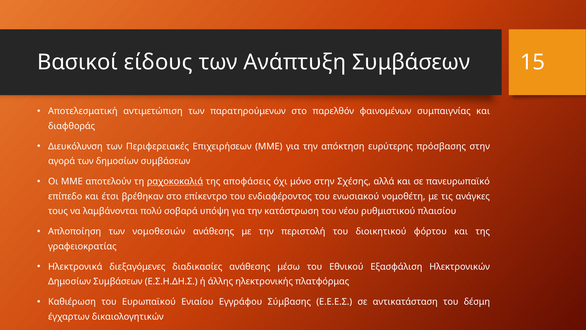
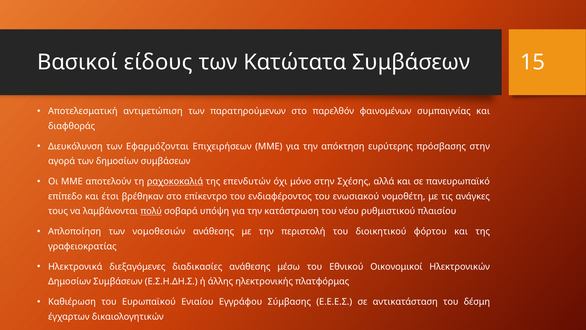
Ανάπτυξη: Ανάπτυξη -> Κατώτατα (295, 62)
Περιφερειακές: Περιφερειακές -> Εφαρμόζονται (157, 146)
αποφάσεις: αποφάσεις -> επενδυτών (247, 181)
πολύ underline: none -> present (151, 211)
Εξασφάλιση: Εξασφάλιση -> Οικονομικοί (396, 266)
